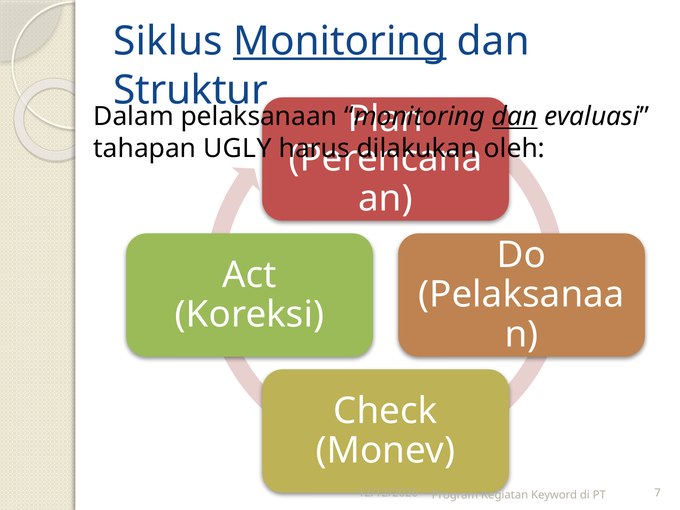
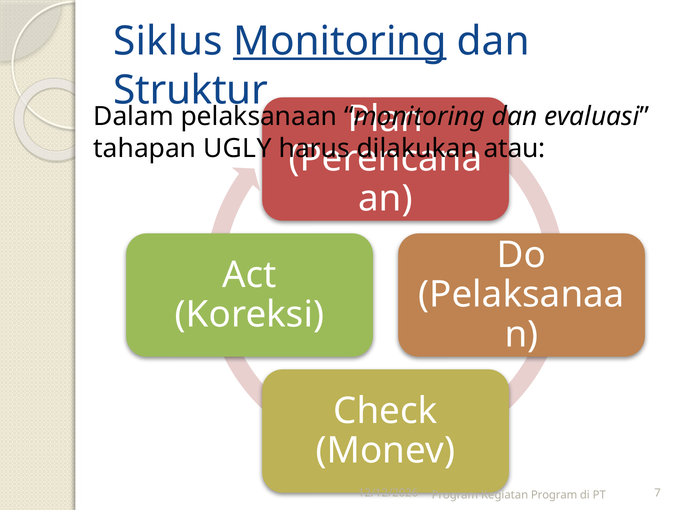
dan underline: present -> none (515, 117)
oleh: oleh -> atau (515, 148)
Kegiatan Keyword: Keyword -> Program (554, 495)
